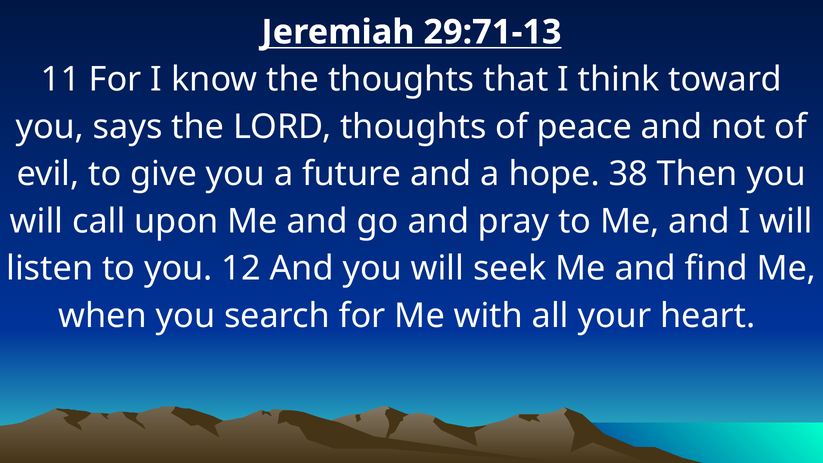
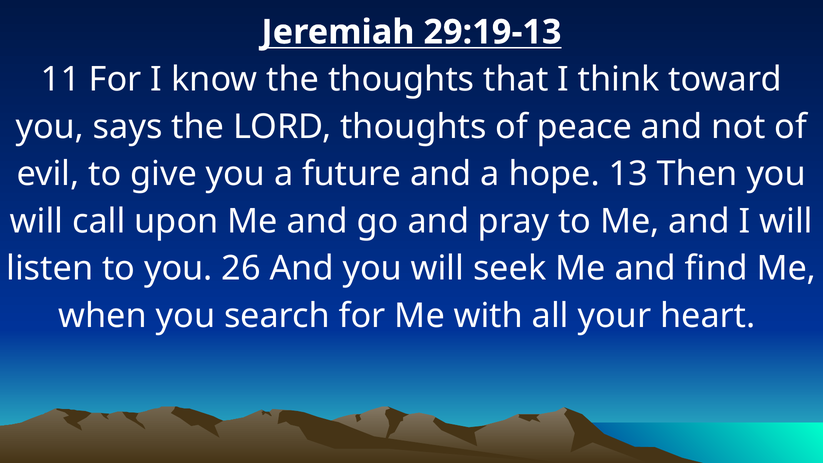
29:71-13: 29:71-13 -> 29:19-13 (492, 32)
38: 38 -> 13 (628, 174)
12: 12 -> 26 (241, 269)
